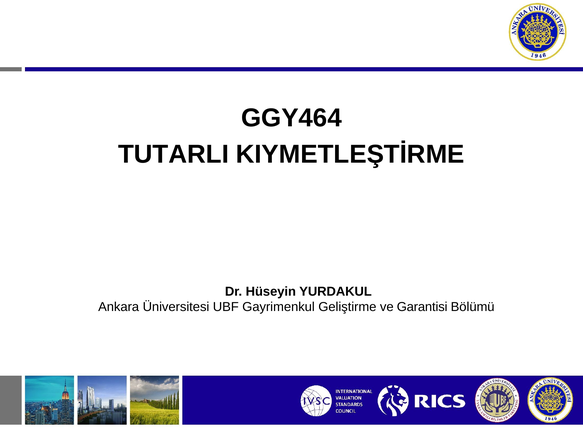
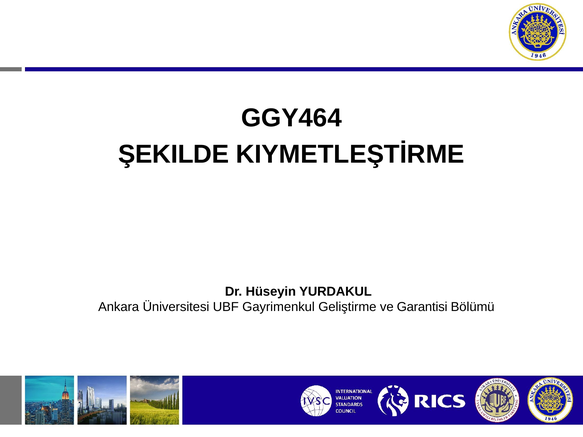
TUTARLI: TUTARLI -> ŞEKILDE (174, 154)
